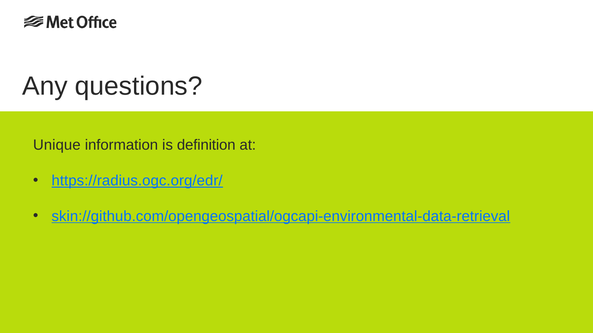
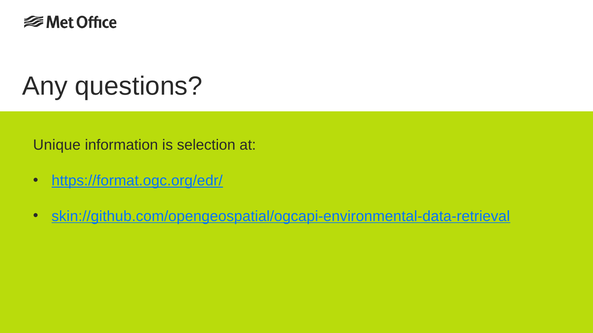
definition: definition -> selection (206, 145)
https://radius.ogc.org/edr/: https://radius.ogc.org/edr/ -> https://format.ogc.org/edr/ (137, 181)
